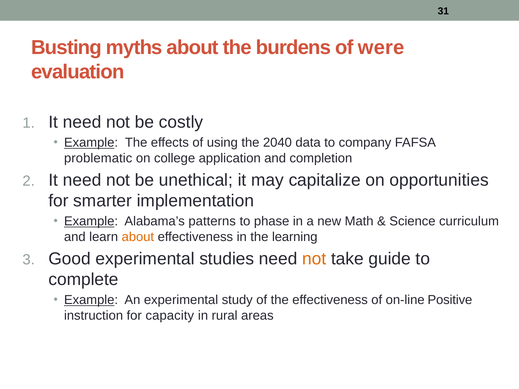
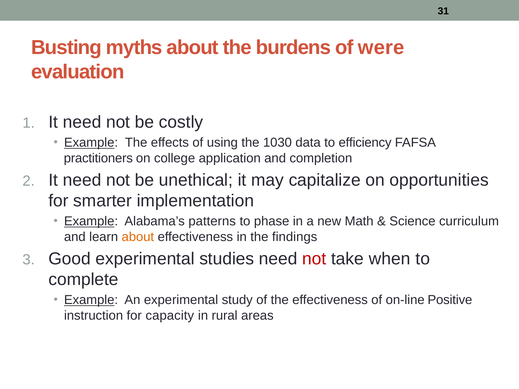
2040: 2040 -> 1030 (277, 143)
company: company -> efficiency (365, 143)
problematic: problematic -> practitioners (98, 158)
learning: learning -> findings (295, 237)
not colour: orange -> red (314, 259)
guide: guide -> when (390, 259)
